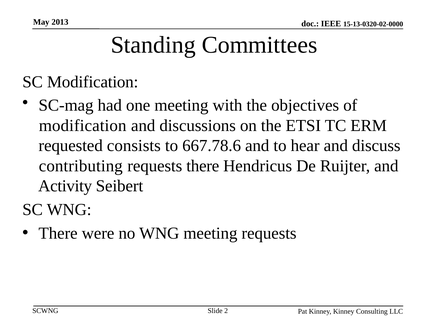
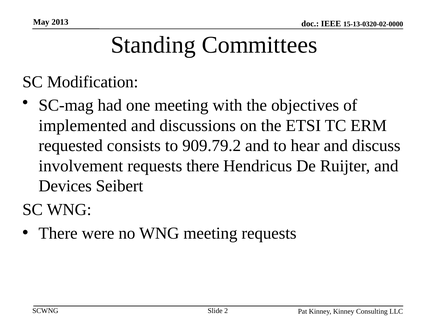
modification: modification -> implemented (83, 126)
667.78.6: 667.78.6 -> 909.79.2 (212, 146)
contributing: contributing -> involvement (81, 166)
Activity: Activity -> Devices (65, 186)
